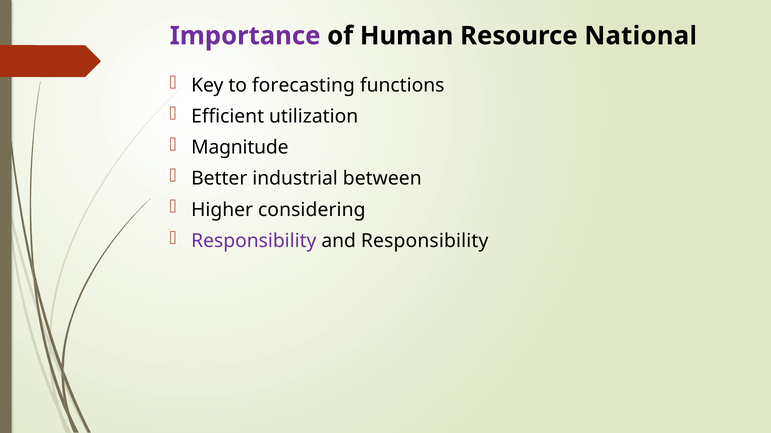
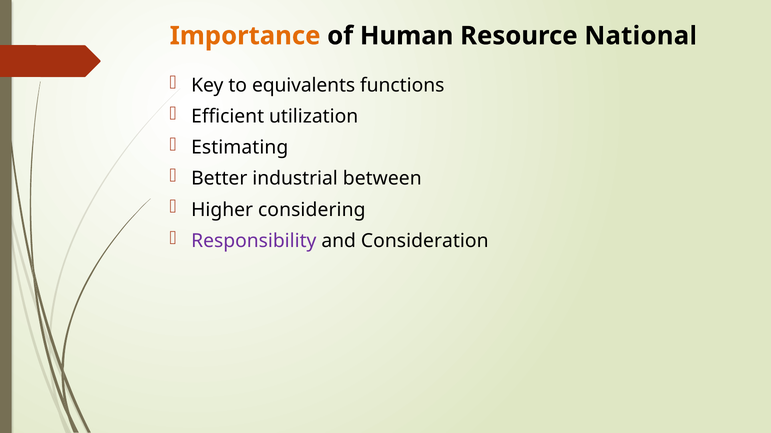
Importance colour: purple -> orange (245, 36)
forecasting: forecasting -> equivalents (304, 85)
Magnitude: Magnitude -> Estimating (240, 148)
and Responsibility: Responsibility -> Consideration (425, 241)
